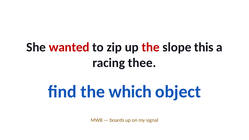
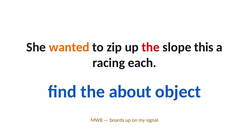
wanted colour: red -> orange (69, 47)
thee: thee -> each (142, 63)
which: which -> about (130, 92)
